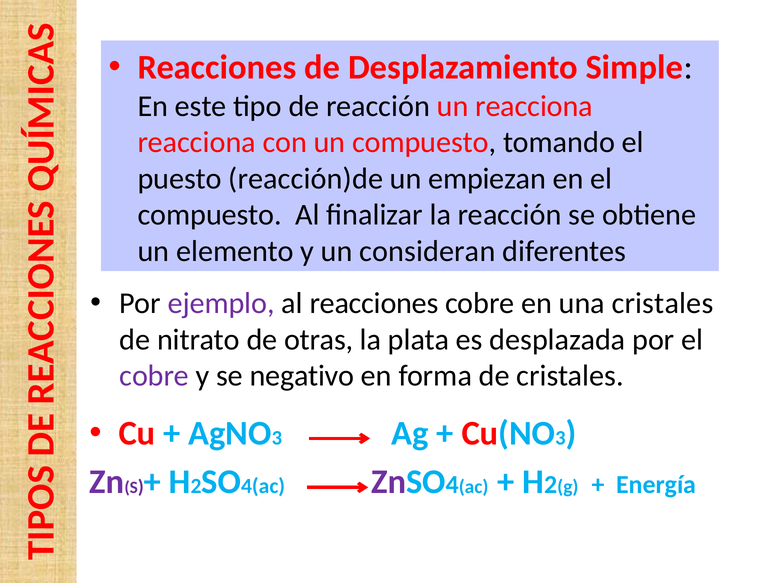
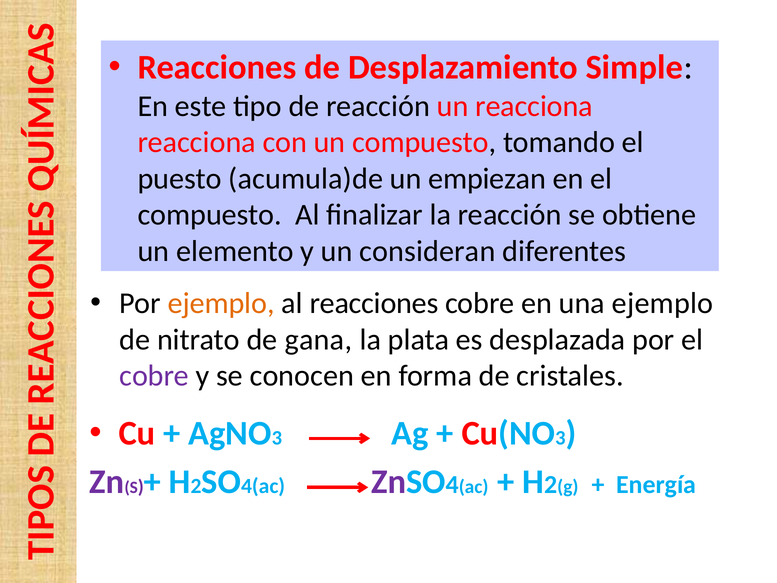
reacción)de: reacción)de -> acumula)de (306, 179)
ejemplo colour: purple -> orange (221, 303)
una cristales: cristales -> ejemplo (663, 303)
otras: otras -> gana (318, 339)
negativo: negativo -> conocen (302, 376)
